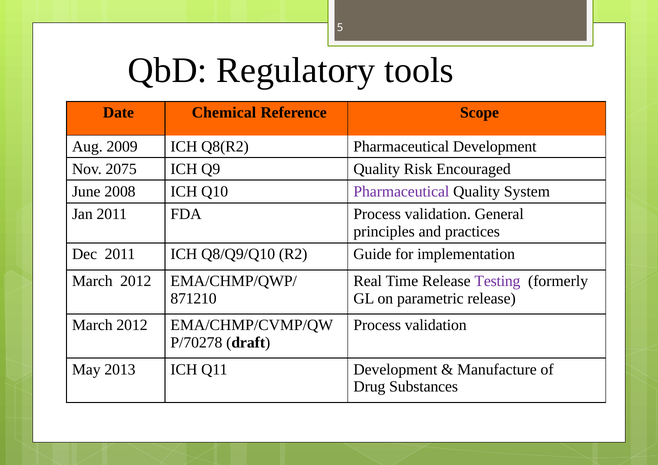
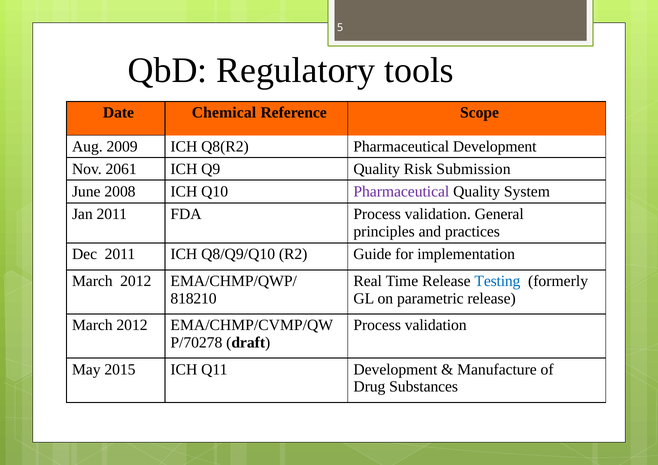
2075: 2075 -> 2061 (121, 169)
Encouraged: Encouraged -> Submission (473, 169)
Testing colour: purple -> blue (497, 281)
871210: 871210 -> 818210 (194, 299)
2013: 2013 -> 2015 (120, 370)
